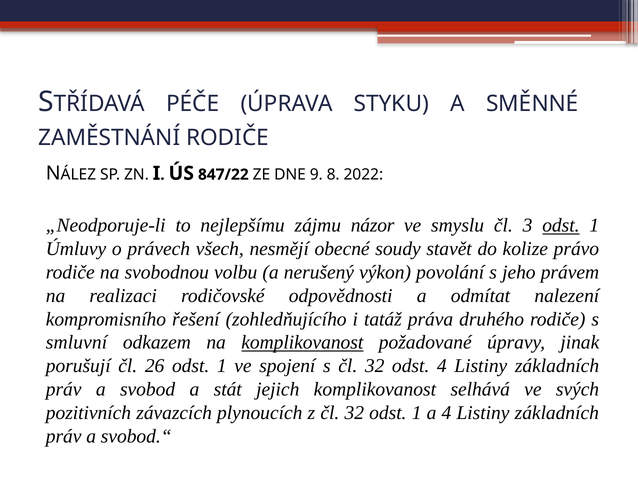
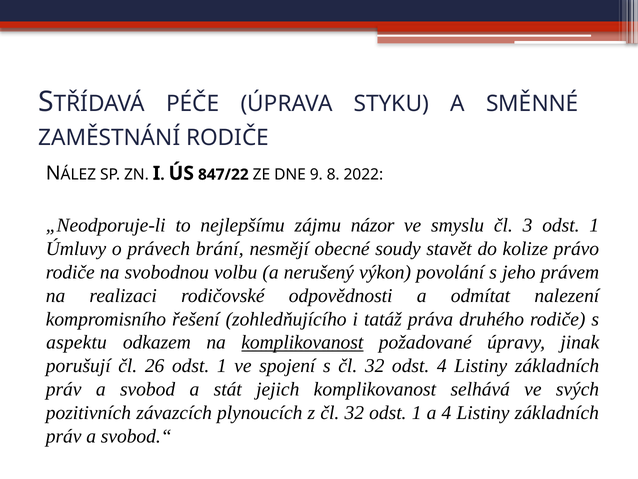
odst underline: present -> none (561, 225)
všech: všech -> brání (220, 249)
smluvní: smluvní -> aspektu (77, 342)
